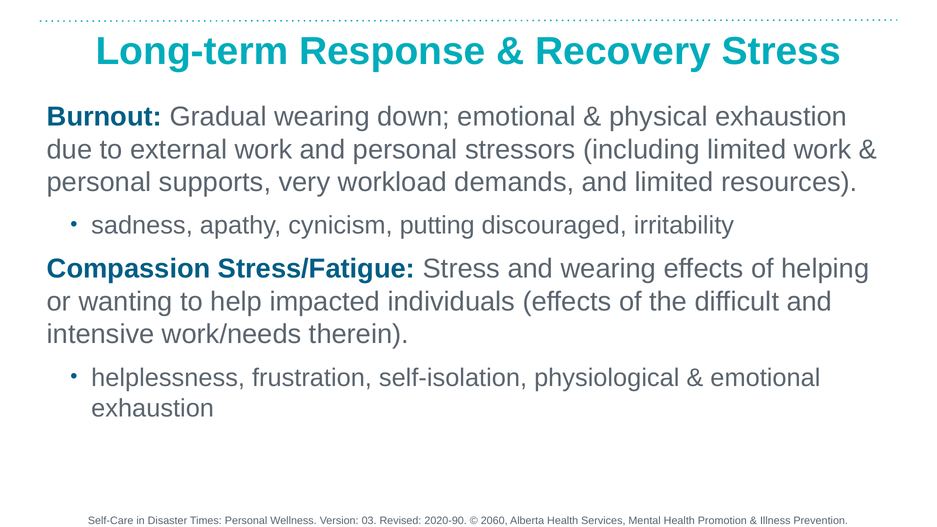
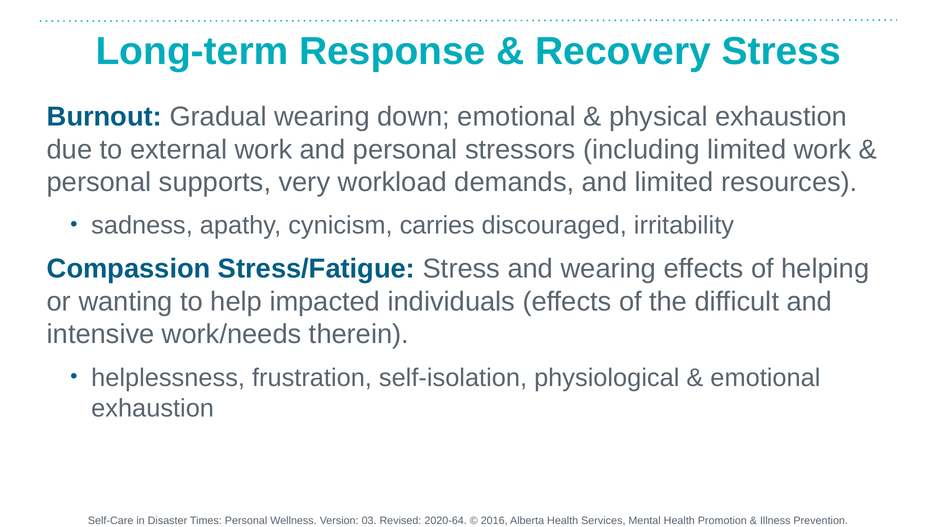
putting: putting -> carries (437, 226)
2020-90: 2020-90 -> 2020-64 (446, 521)
2060: 2060 -> 2016 (494, 521)
